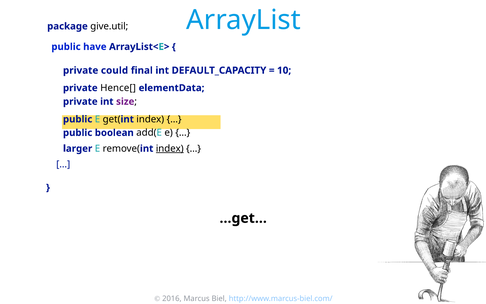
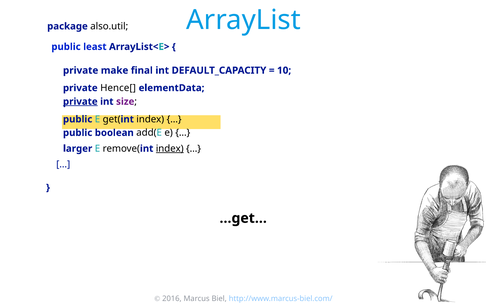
give.util: give.util -> also.util (109, 26)
have: have -> least (95, 47)
could: could -> make (115, 70)
private underline: none -> present (80, 101)
